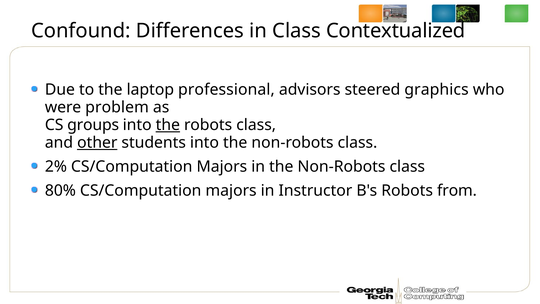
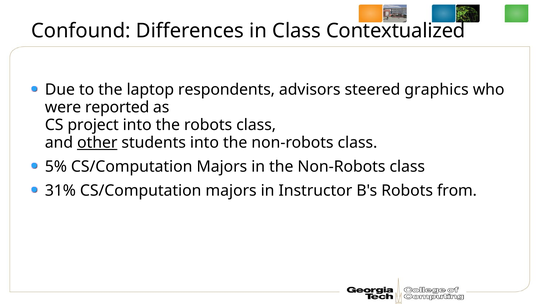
professional: professional -> respondents (227, 90)
problem: problem -> reported (117, 107)
groups: groups -> project (93, 125)
the underline: present -> none (168, 125)
2%: 2% -> 5% (56, 166)
80%: 80% -> 31% (60, 190)
